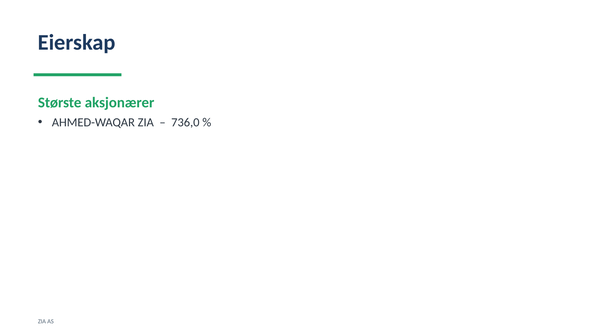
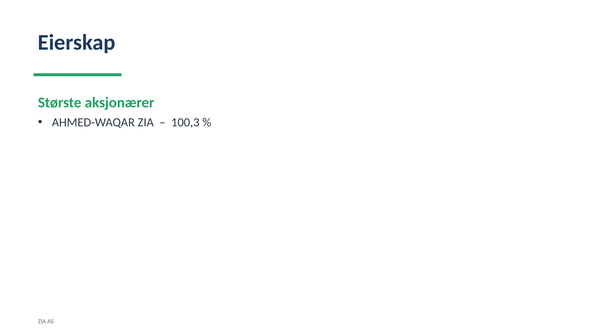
736,0: 736,0 -> 100,3 (185, 123)
